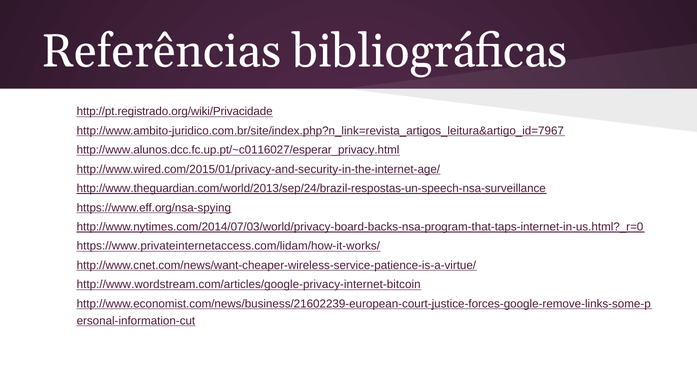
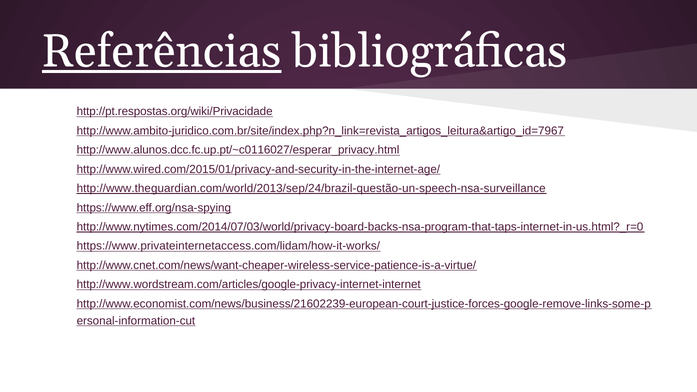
Referências underline: none -> present (162, 52)
http://pt.registrado.org/wiki/Privacidade: http://pt.registrado.org/wiki/Privacidade -> http://pt.respostas.org/wiki/Privacidade (175, 112)
http://www.theguardian.com/world/2013/sep/24/brazil-respostas-un-speech-nsa-surveillance: http://www.theguardian.com/world/2013/sep/24/brazil-respostas-un-speech-nsa-surveillance -> http://www.theguardian.com/world/2013/sep/24/brazil-questão-un-speech-nsa-surveillance (311, 188)
http://www.wordstream.com/articles/google-privacy-internet-bitcoin: http://www.wordstream.com/articles/google-privacy-internet-bitcoin -> http://www.wordstream.com/articles/google-privacy-internet-internet (249, 285)
